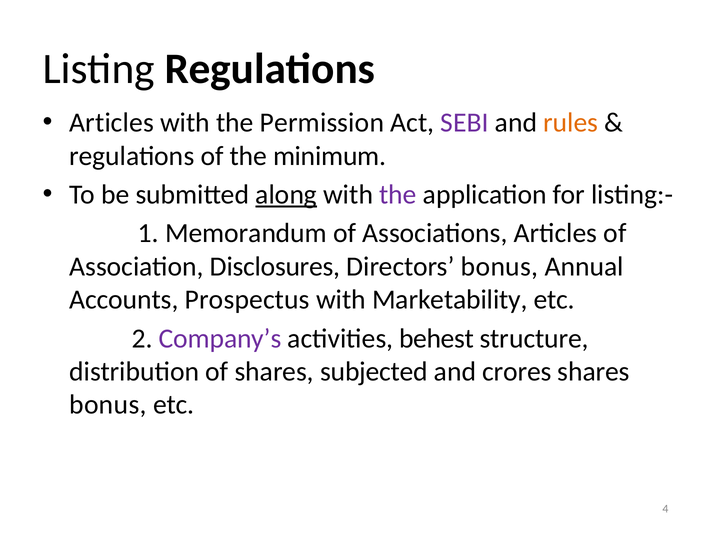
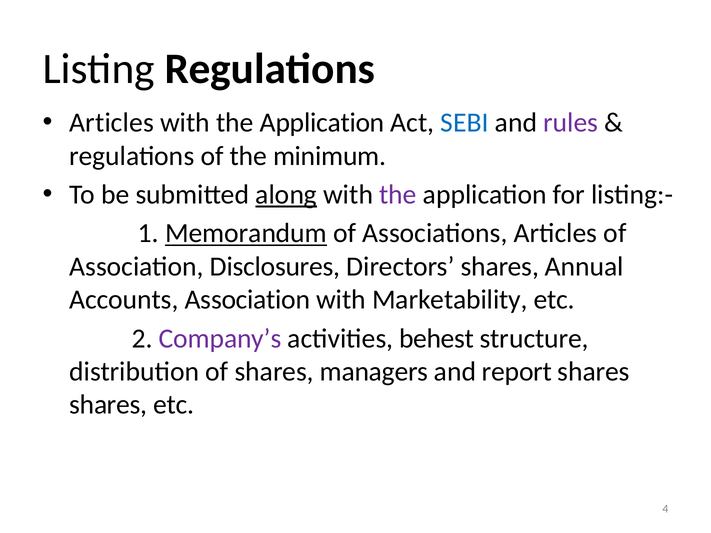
Permission: Permission -> Application (322, 123)
SEBI colour: purple -> blue (465, 123)
rules colour: orange -> purple (571, 123)
Memorandum underline: none -> present (246, 233)
Directors bonus: bonus -> shares (500, 267)
Accounts Prospectus: Prospectus -> Association (247, 300)
subjected: subjected -> managers (374, 372)
crores: crores -> report (517, 372)
bonus: bonus -> shares (108, 405)
